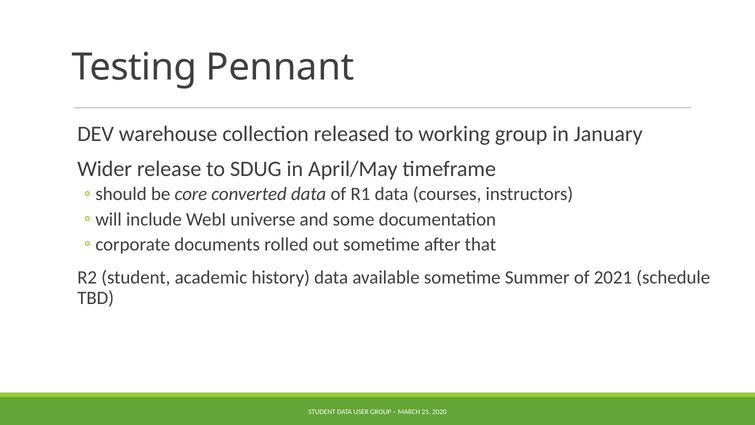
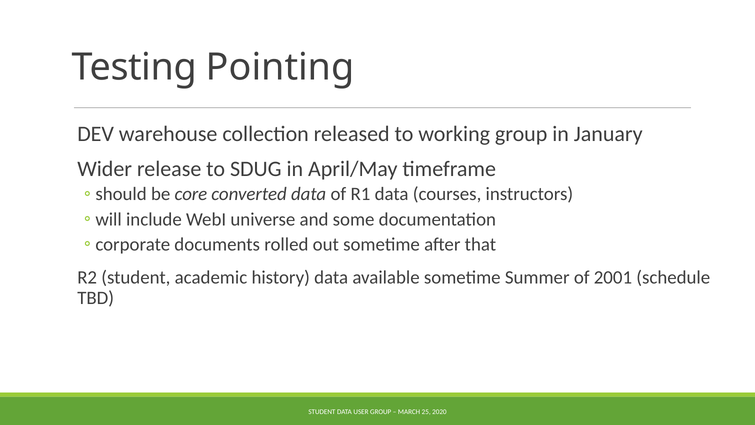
Pennant: Pennant -> Pointing (280, 67)
2021: 2021 -> 2001 (613, 277)
